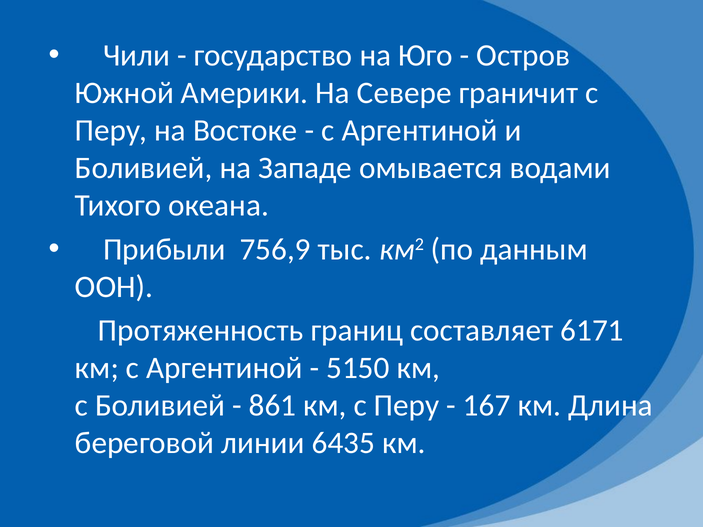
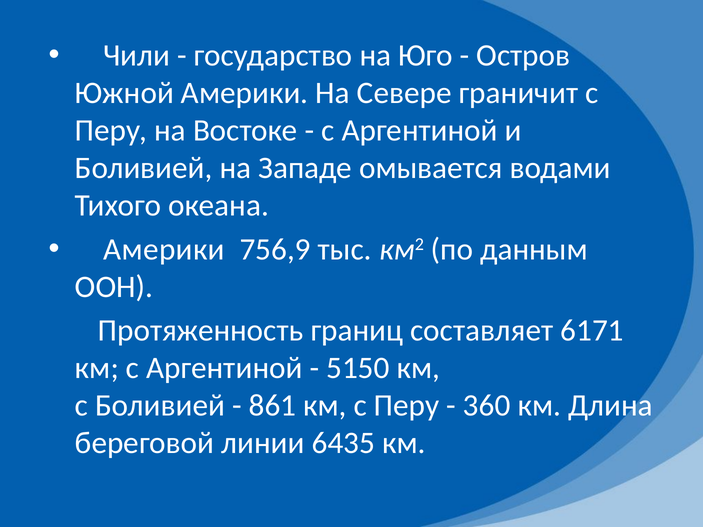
Прибыли: Прибыли -> Америки (164, 249)
167: 167 -> 360 (487, 406)
